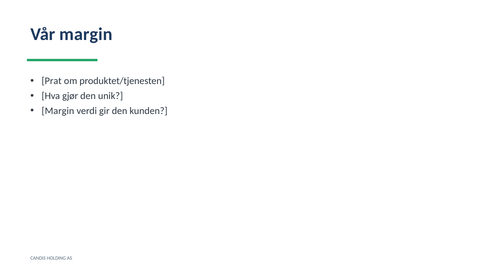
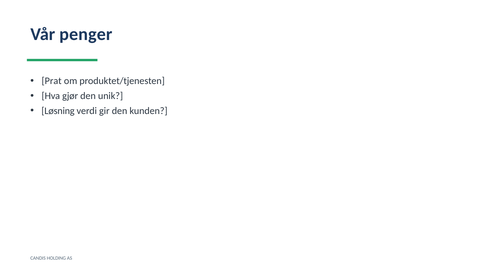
Vår margin: margin -> penger (86, 34)
Margin: Margin -> Løsning (58, 111)
